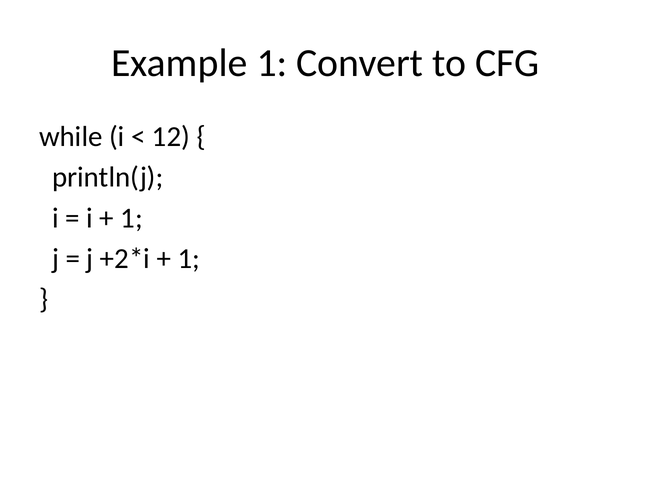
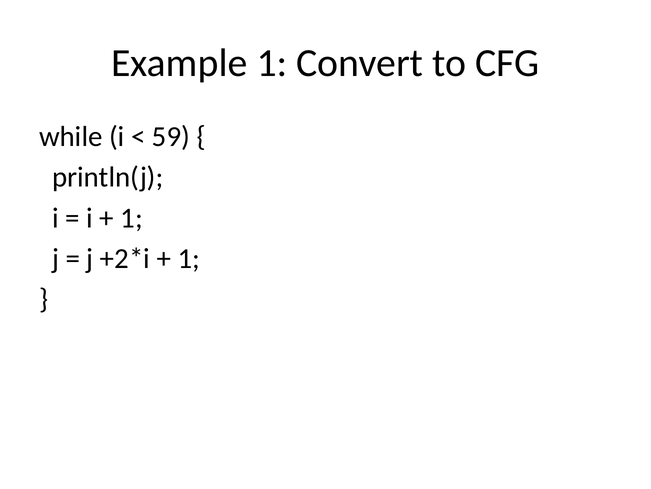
12: 12 -> 59 (171, 137)
